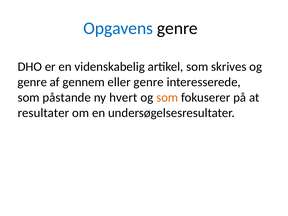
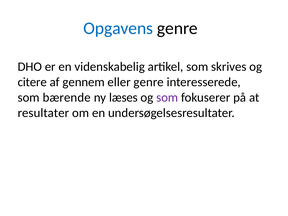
genre: genre -> citere (32, 82)
påstande: påstande -> bærende (67, 97)
hvert: hvert -> læses (123, 97)
som colour: orange -> purple (167, 97)
